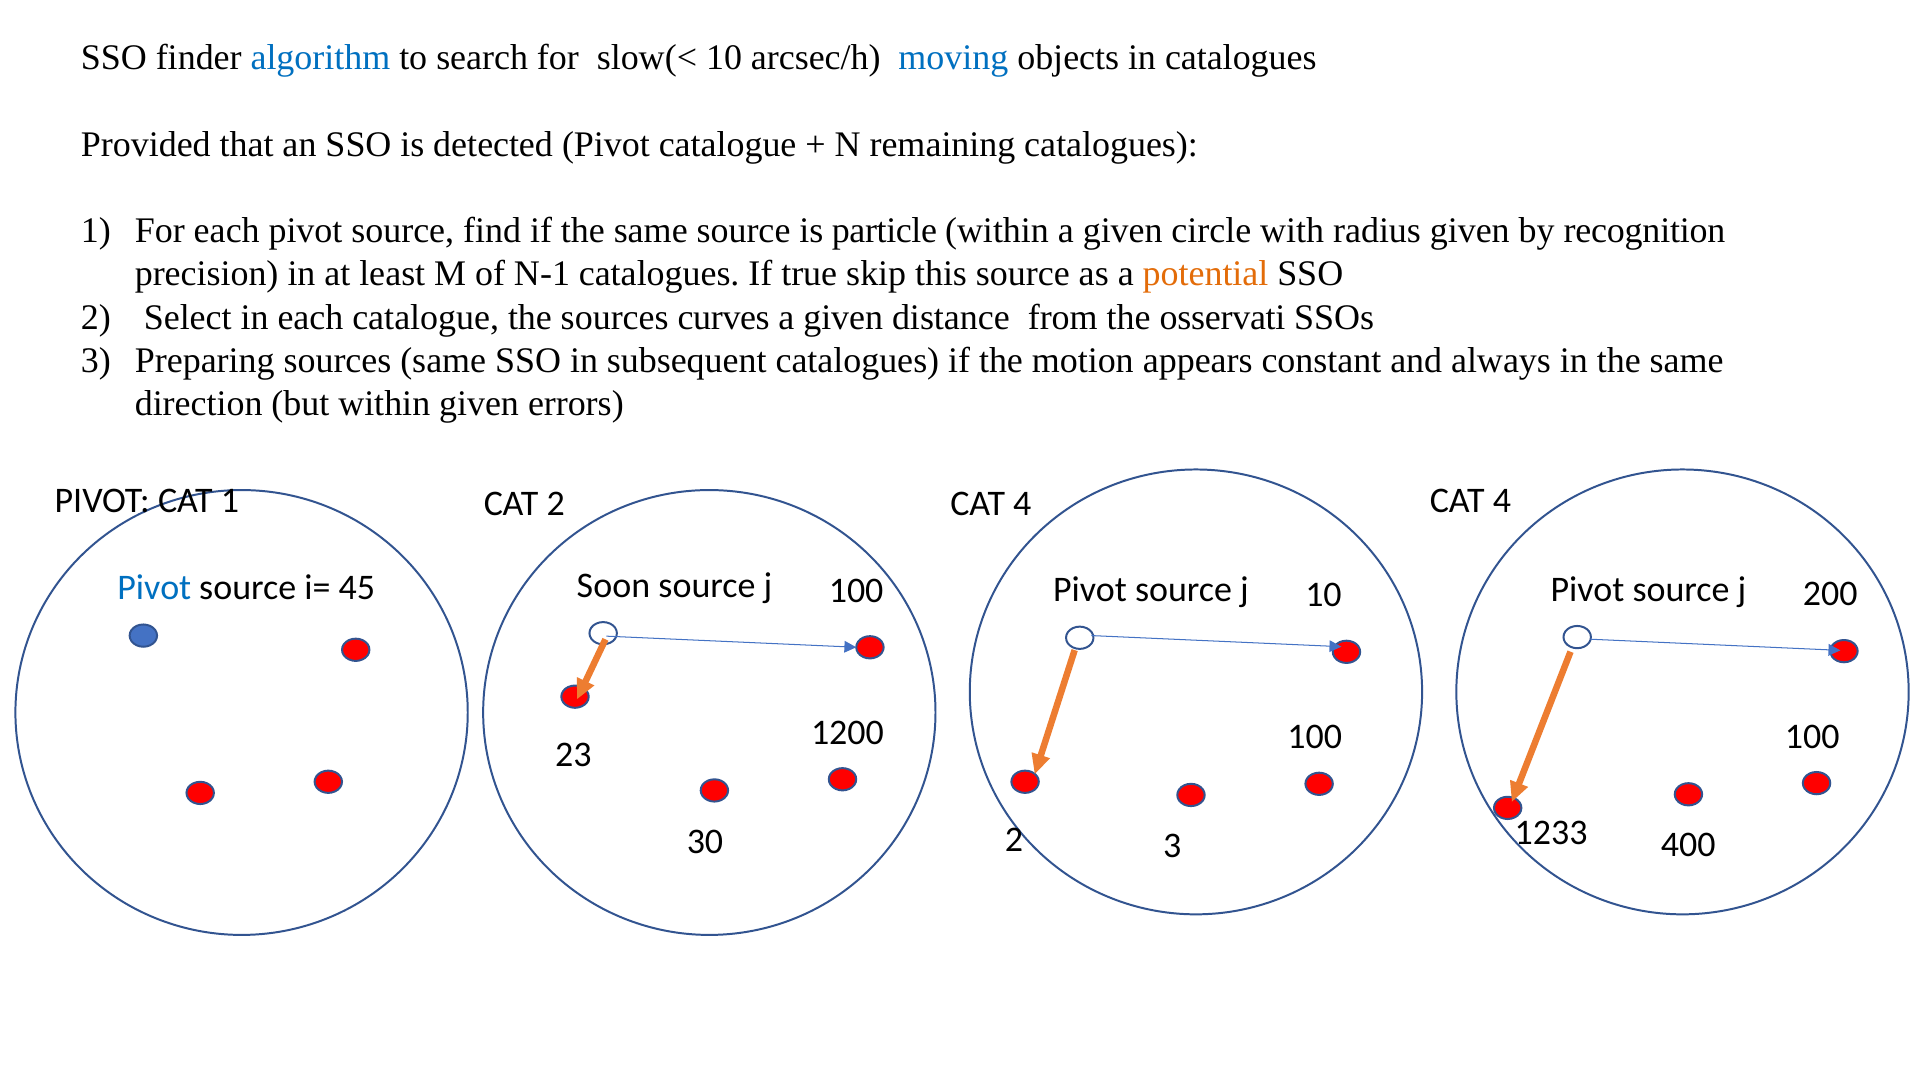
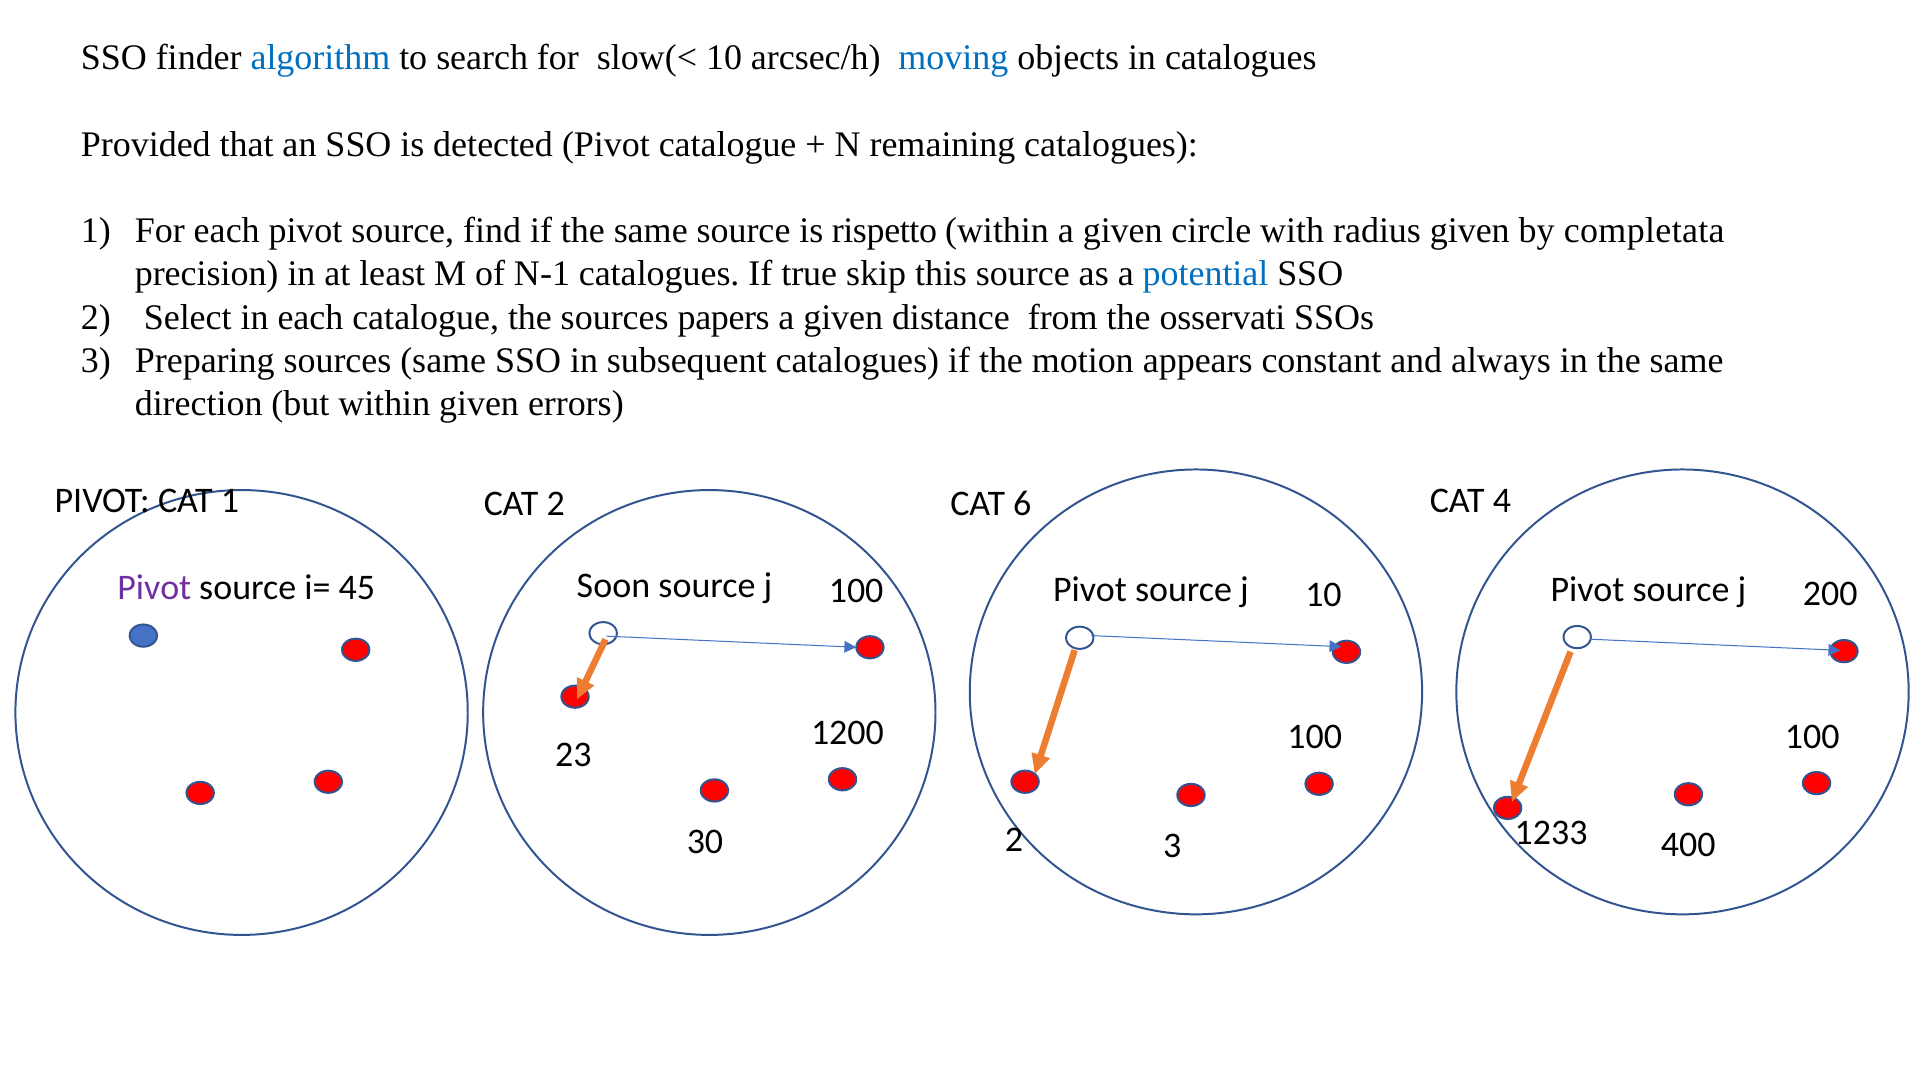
particle: particle -> rispetto (884, 231)
recognition: recognition -> completata (1644, 231)
potential colour: orange -> blue (1206, 274)
curves: curves -> papers (724, 317)
2 CAT 4: 4 -> 6 (1022, 503)
Pivot colour: blue -> purple (154, 587)
